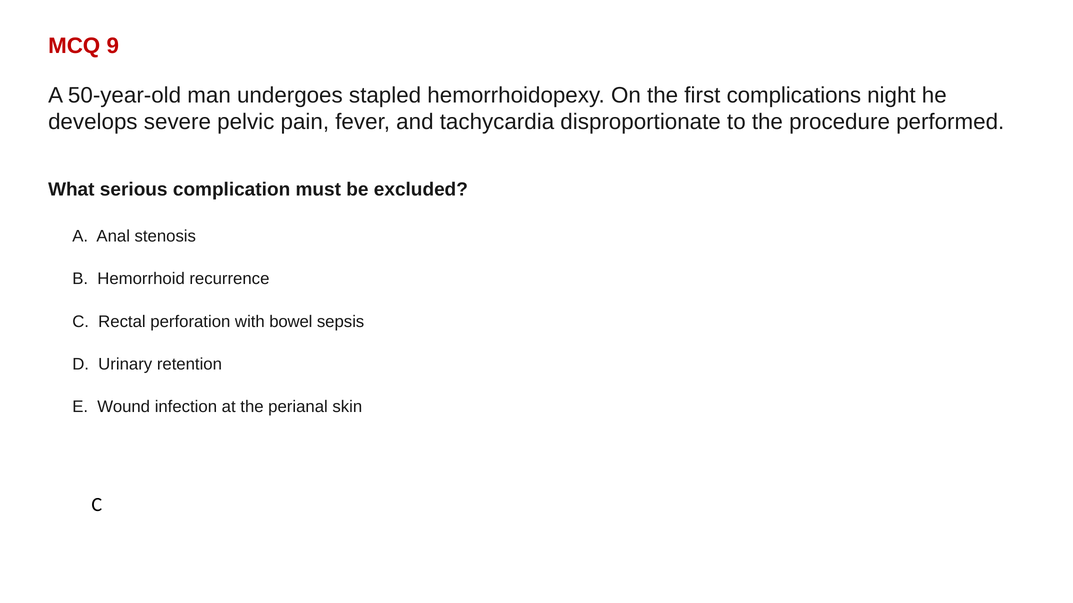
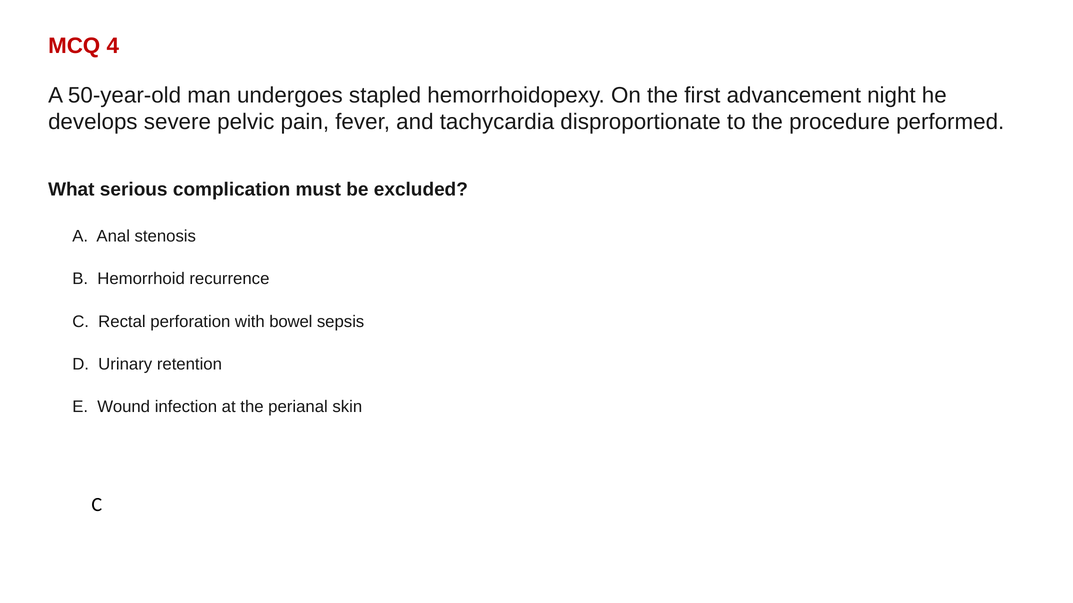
9: 9 -> 4 (113, 46)
complications: complications -> advancement (794, 95)
